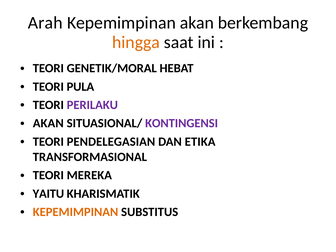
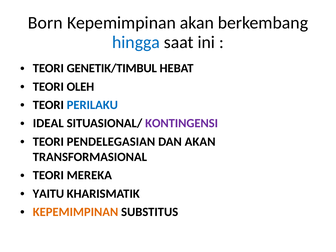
Arah: Arah -> Born (45, 23)
hingga colour: orange -> blue (136, 42)
GENETIK/MORAL: GENETIK/MORAL -> GENETIK/TIMBUL (112, 68)
PULA: PULA -> OLEH (80, 87)
PERILAKU colour: purple -> blue (92, 105)
AKAN: AKAN -> IDEAL (48, 123)
DAN ETIKA: ETIKA -> AKAN (200, 142)
